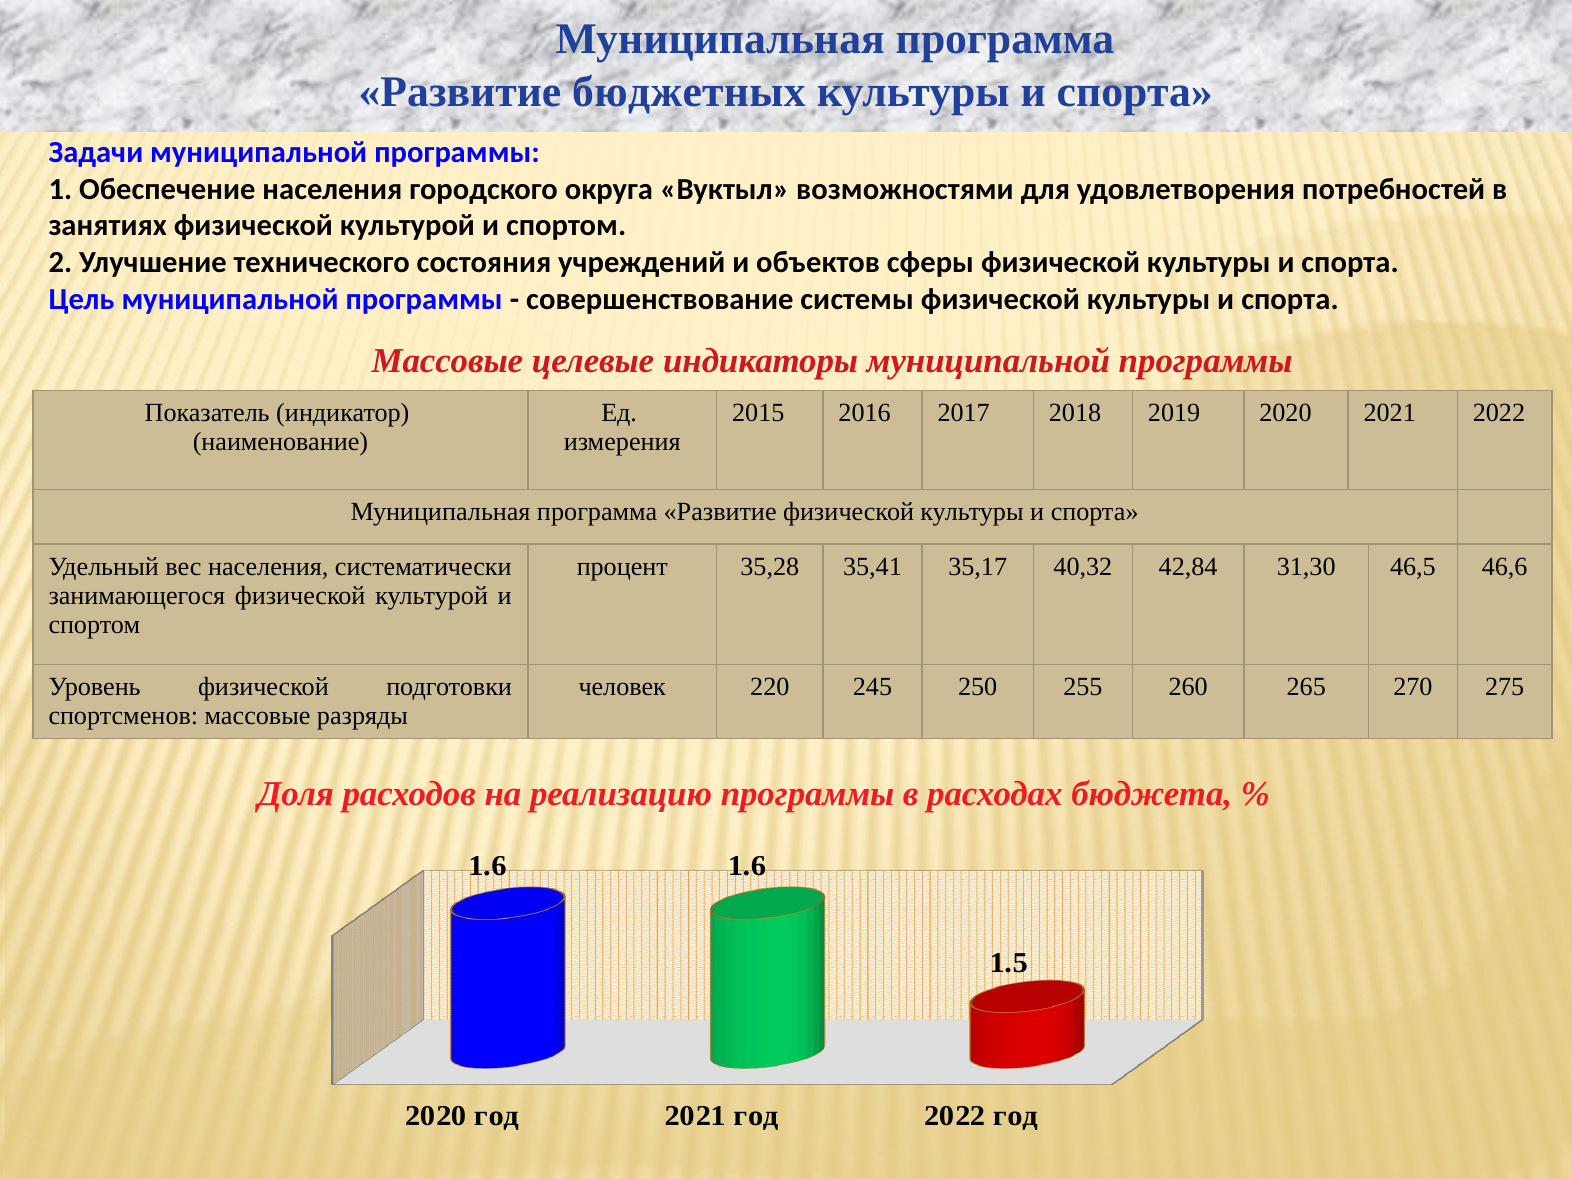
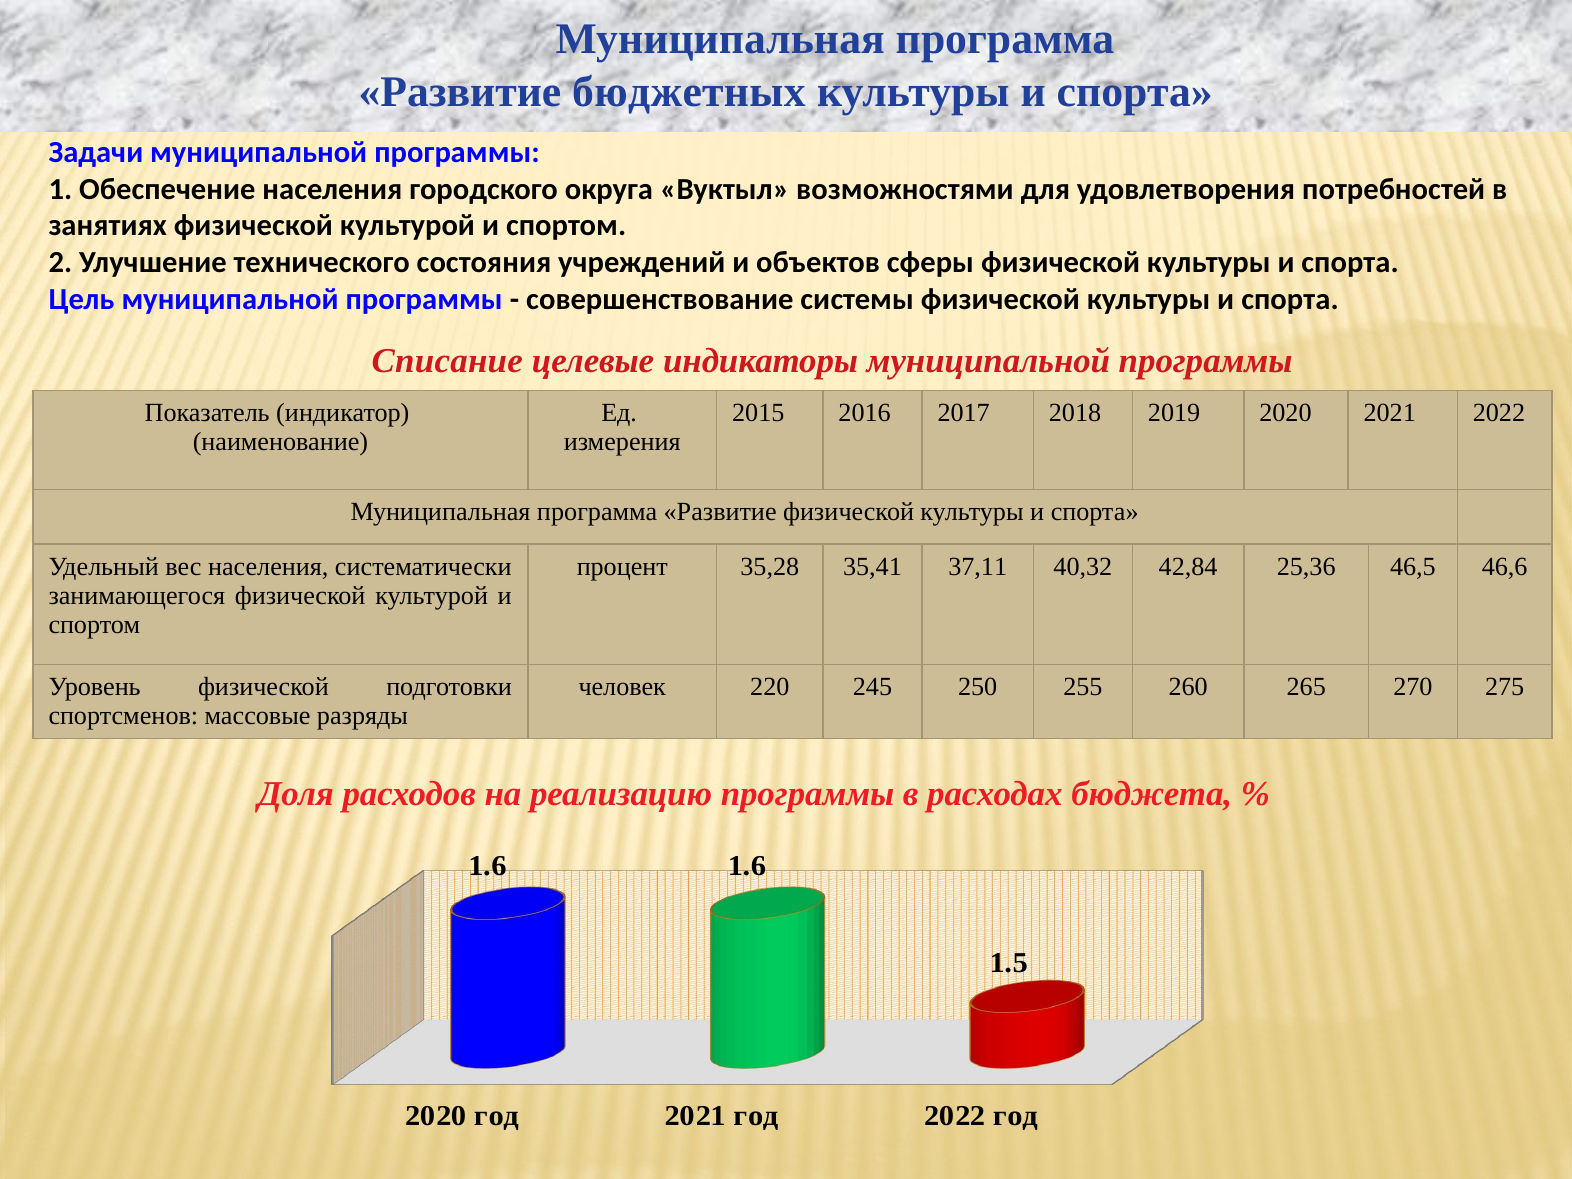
Массовые: Массовые -> Списание (447, 361)
35,17: 35,17 -> 37,11 (978, 567)
31,30: 31,30 -> 25,36 (1306, 567)
